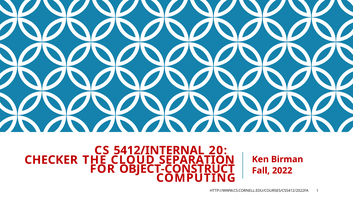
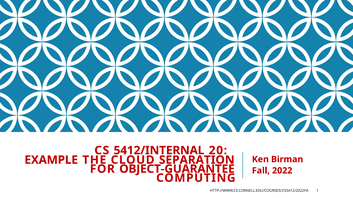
CHECKER: CHECKER -> EXAMPLE (51, 160)
OBJECT-CONSTRUCT: OBJECT-CONSTRUCT -> OBJECT-GUARANTEE (177, 169)
